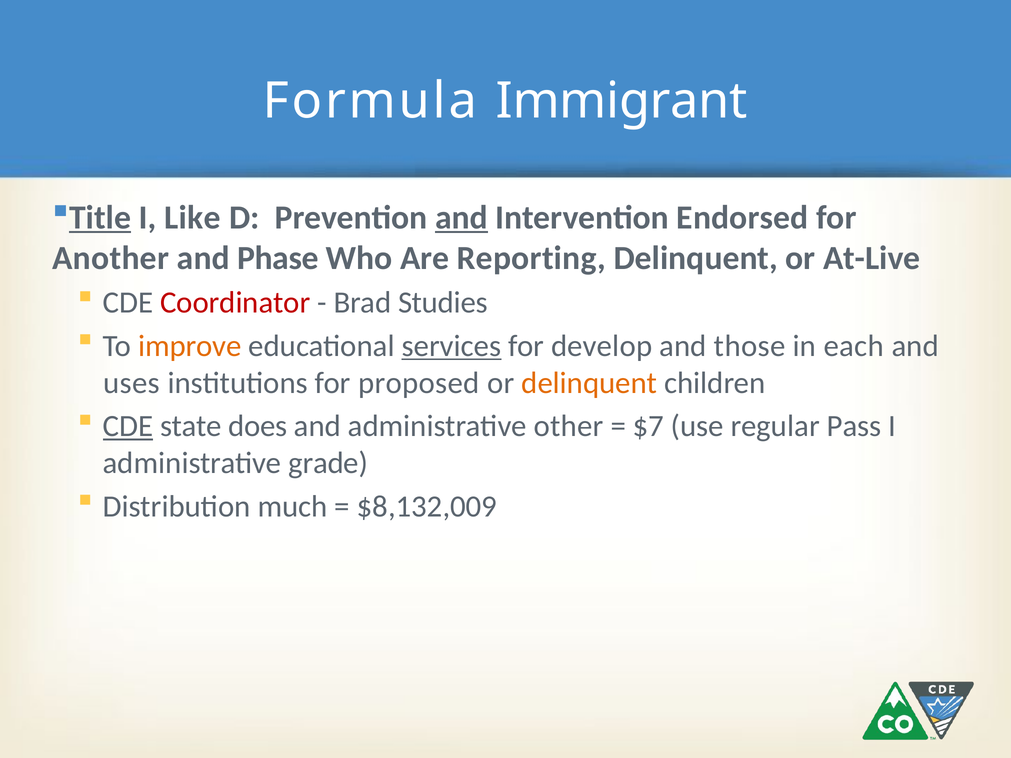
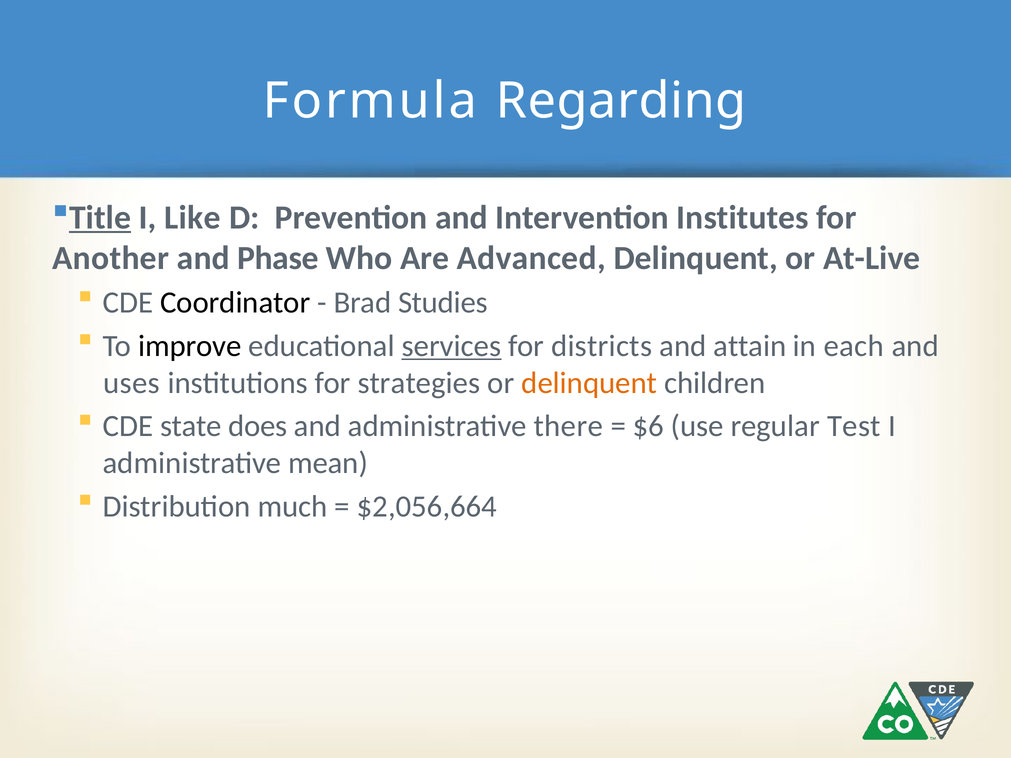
Immigrant: Immigrant -> Regarding (621, 101)
and underline: present -> none (461, 218)
Endorsed: Endorsed -> Institutes (743, 218)
Reporting: Reporting -> Advanced (531, 258)
Coordinator colour: red -> black (235, 303)
improve colour: orange -> black (190, 346)
develop: develop -> districts (602, 346)
those: those -> attain (750, 346)
proposed: proposed -> strategies (419, 383)
CDE underline: present -> none (128, 426)
other: other -> there (568, 426)
$7: $7 -> $6 (648, 426)
Pass: Pass -> Test (854, 426)
grade: grade -> mean (328, 463)
$8,132,009: $8,132,009 -> $2,056,664 (427, 507)
